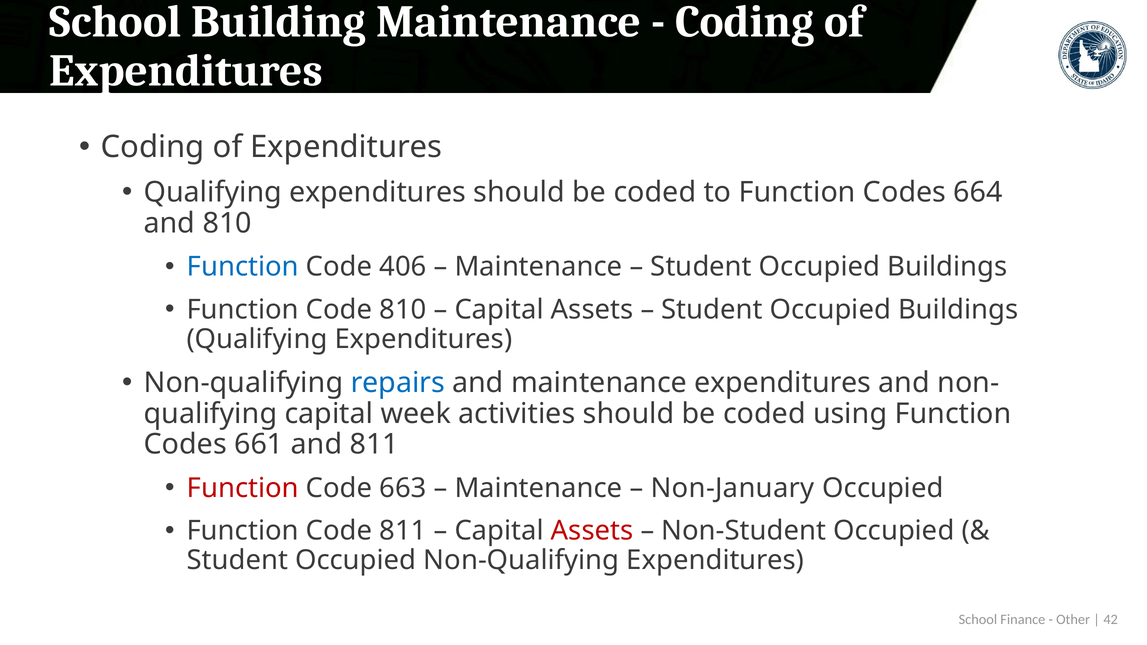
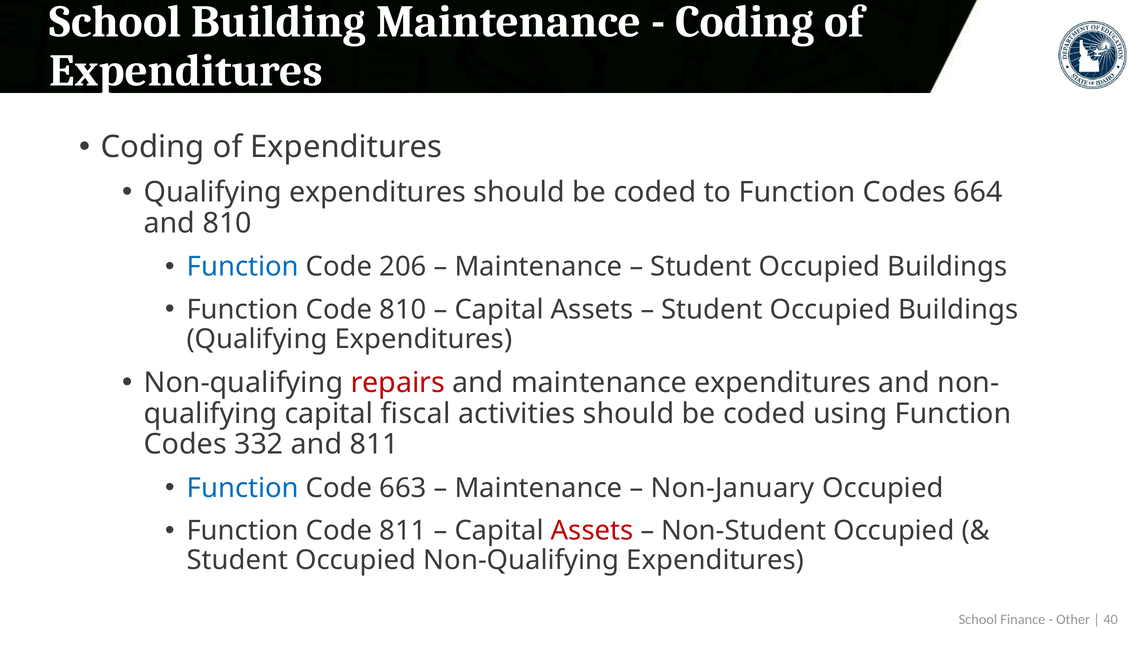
406: 406 -> 206 (403, 267)
repairs colour: blue -> red (398, 383)
week: week -> fiscal (416, 414)
661: 661 -> 332 (259, 445)
Function colour: red -> blue (243, 488)
42: 42 -> 40 (1111, 620)
